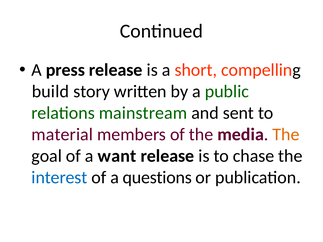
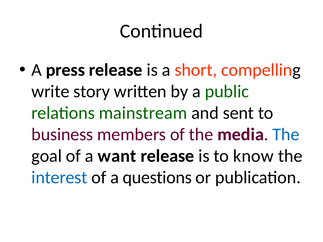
build: build -> write (50, 92)
material: material -> business (62, 135)
The colour: orange -> blue (286, 135)
chase: chase -> know (253, 156)
